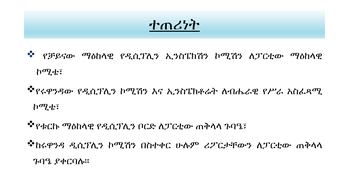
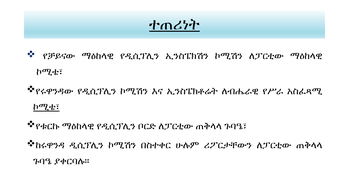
ኮሚቴ፣ underline: none -> present (46, 107)
